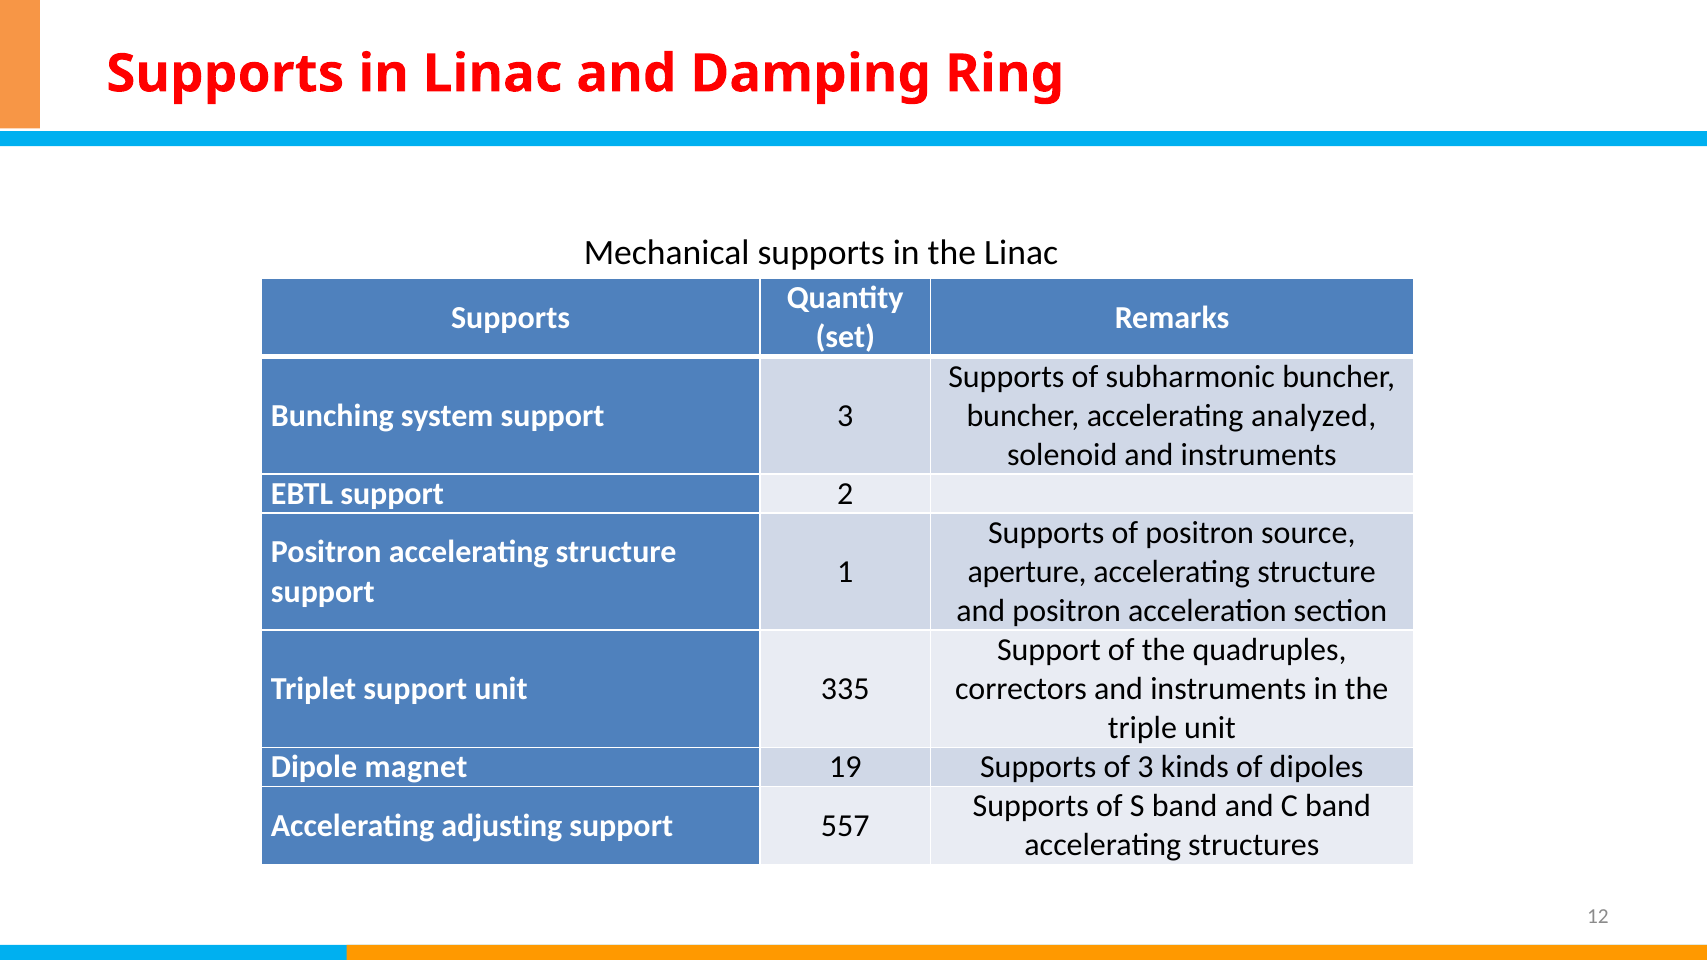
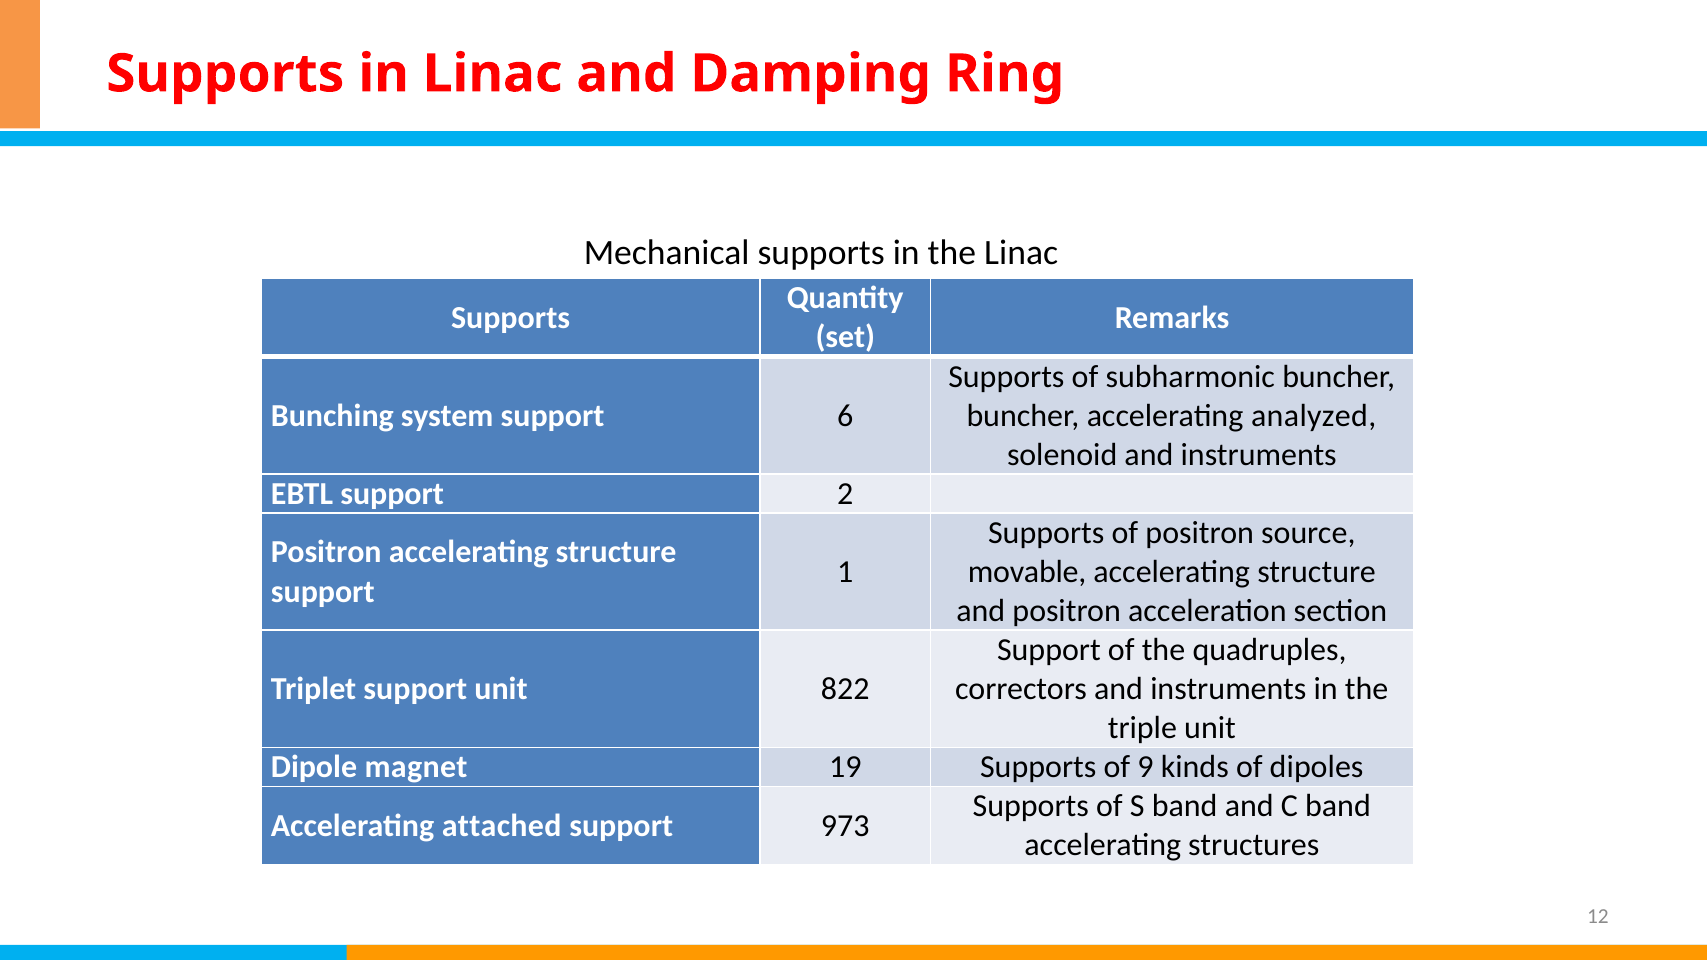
support 3: 3 -> 6 (845, 416)
aperture: aperture -> movable (1027, 572)
335: 335 -> 822 (845, 689)
of 3: 3 -> 9 (1146, 767)
adjusting: adjusting -> attached (502, 826)
557: 557 -> 973 (845, 826)
